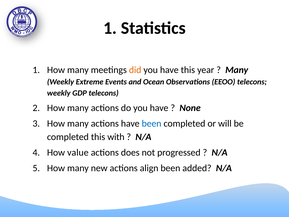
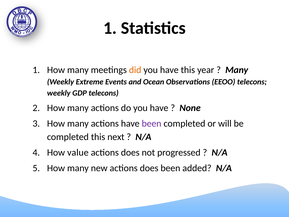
been colour: blue -> purple (152, 123)
with: with -> next (116, 137)
new actions align: align -> does (149, 168)
